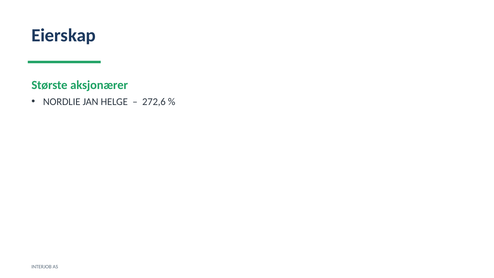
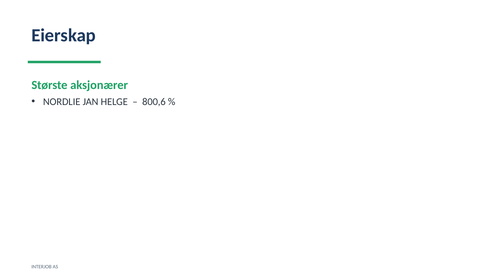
272,6: 272,6 -> 800,6 (154, 102)
